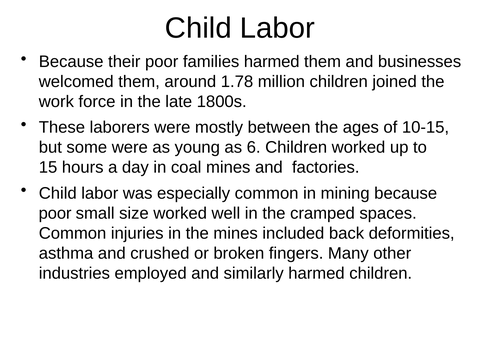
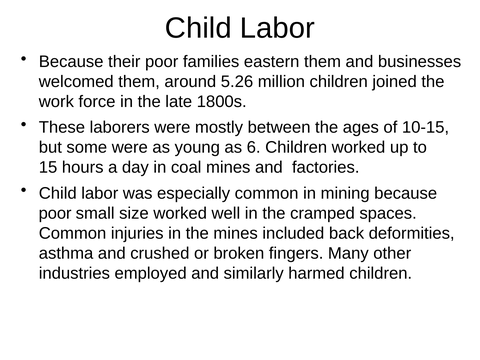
families harmed: harmed -> eastern (272, 62)
1.78: 1.78 -> 5.26 (237, 82)
